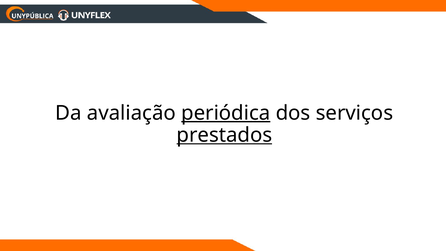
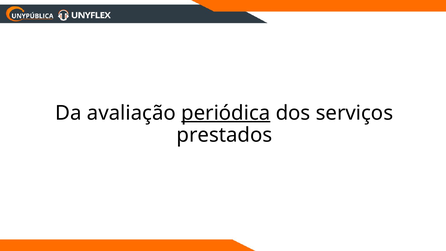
prestados underline: present -> none (224, 135)
